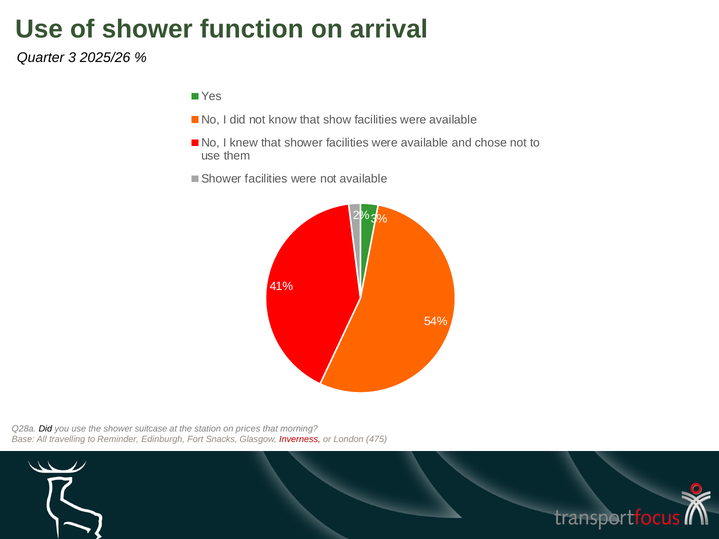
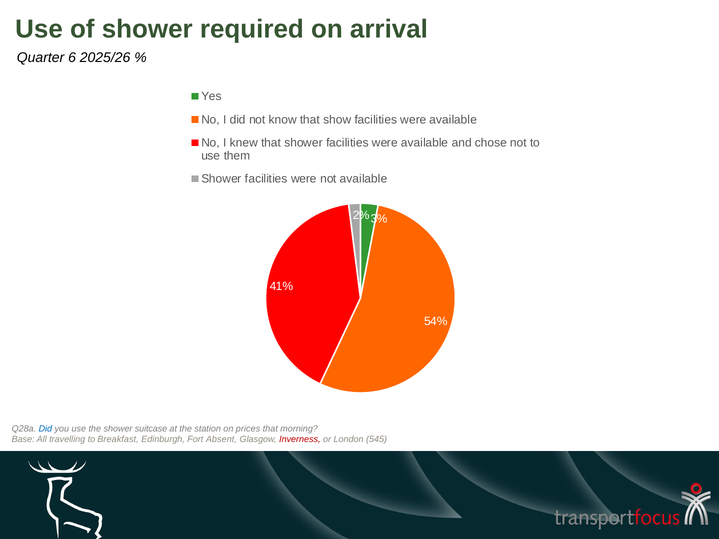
function: function -> required (252, 29)
3: 3 -> 6 (72, 57)
Did colour: black -> blue (45, 429)
Reminder: Reminder -> Breakfast (118, 440)
Snacks: Snacks -> Absent (221, 440)
475: 475 -> 545 (377, 440)
